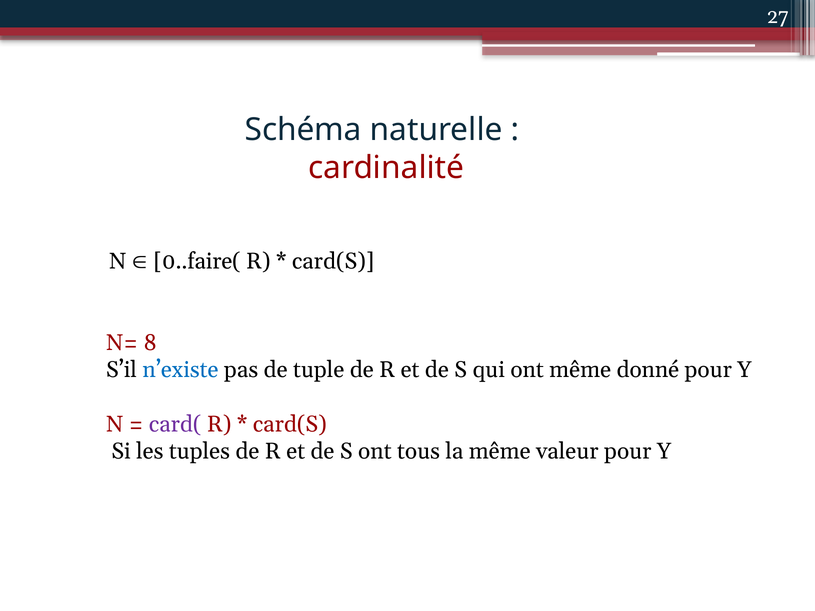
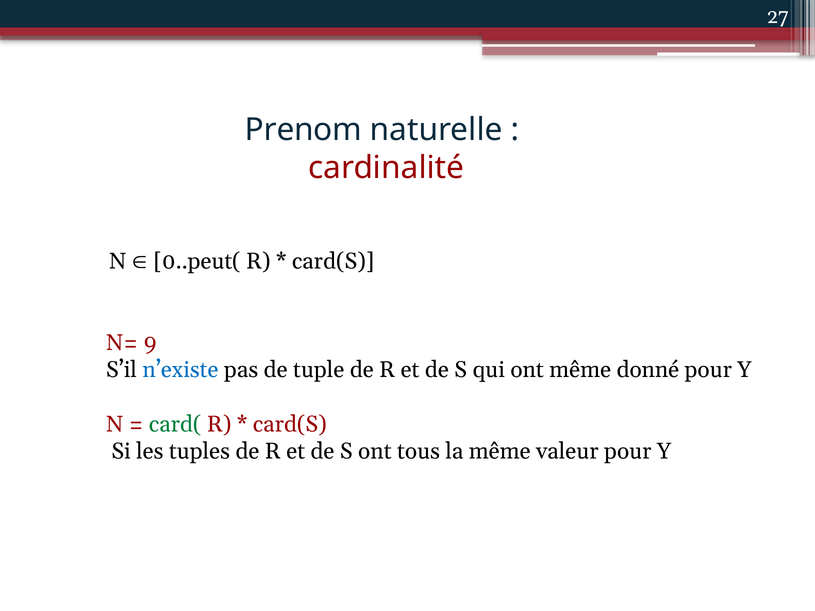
Schéma: Schéma -> Prenom (303, 130)
0..faire(: 0..faire( -> 0..peut( (197, 261)
8: 8 -> 9 (150, 343)
card( colour: purple -> green (175, 424)
